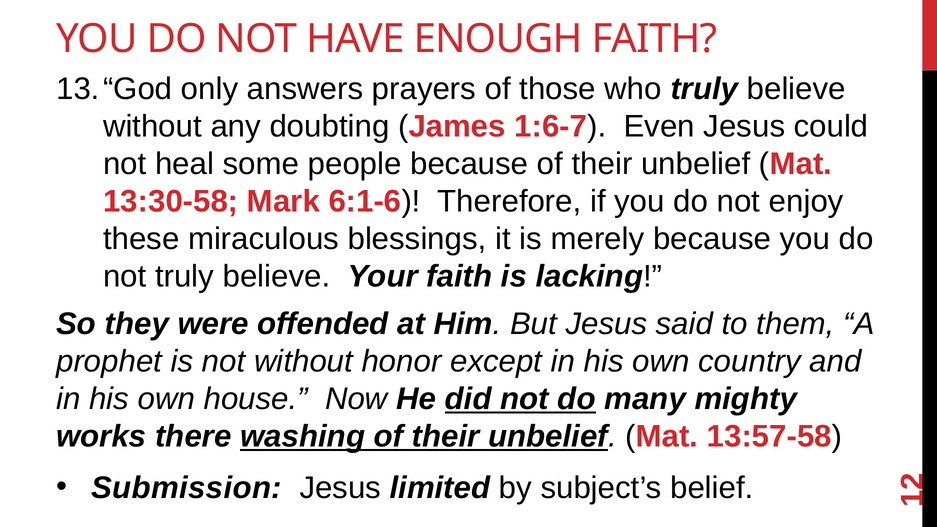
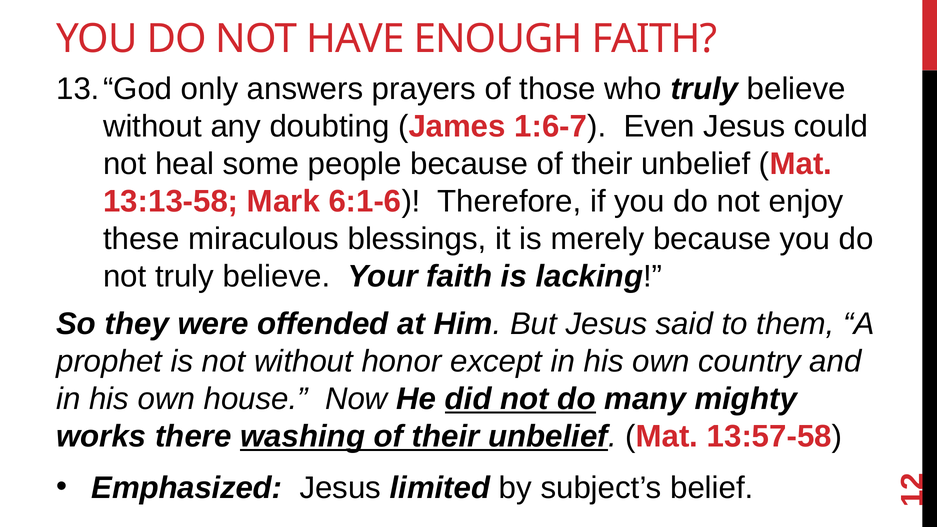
13:30-58: 13:30-58 -> 13:13-58 (171, 201)
Submission: Submission -> Emphasized (187, 488)
